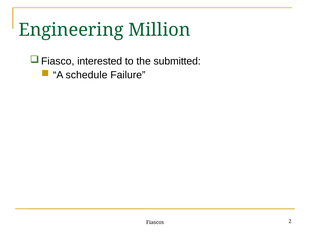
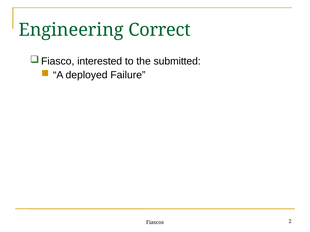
Million: Million -> Correct (160, 30)
schedule: schedule -> deployed (87, 75)
